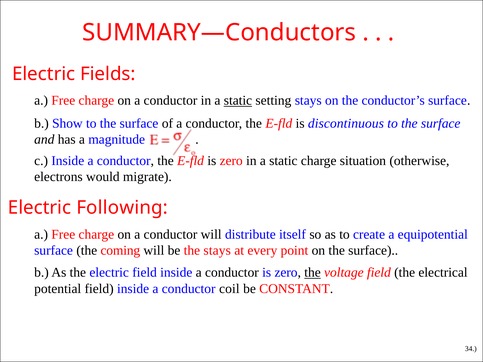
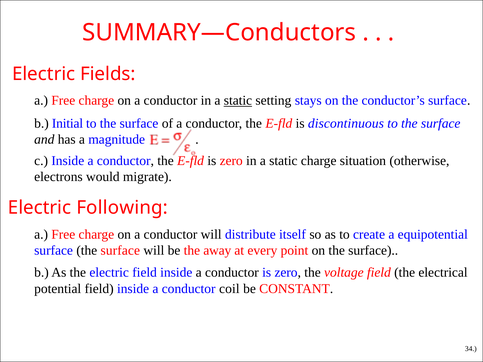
Show: Show -> Initial (67, 123)
surface the coming: coming -> surface (120, 251)
the stays: stays -> away (217, 251)
the underline: present -> none (313, 273)
